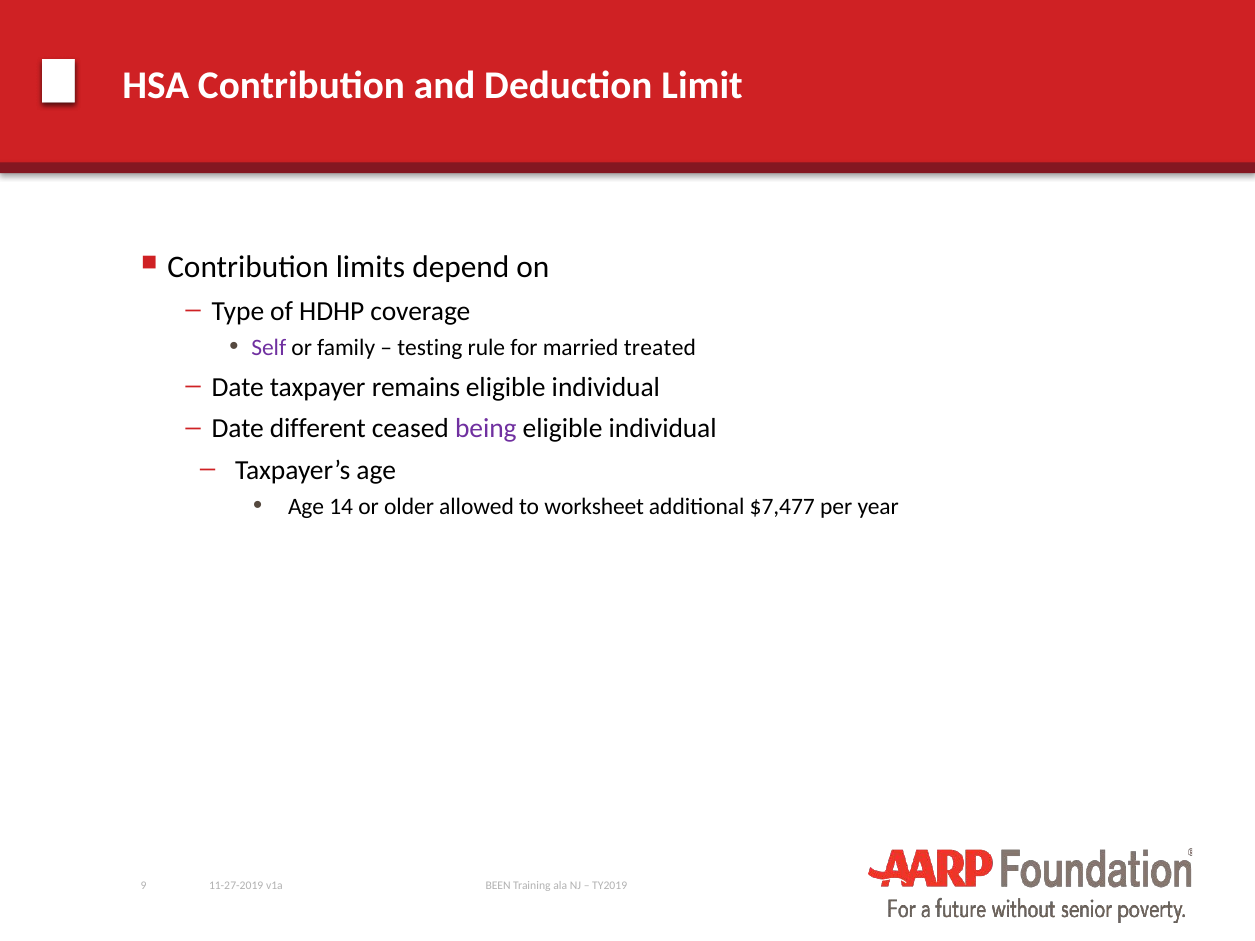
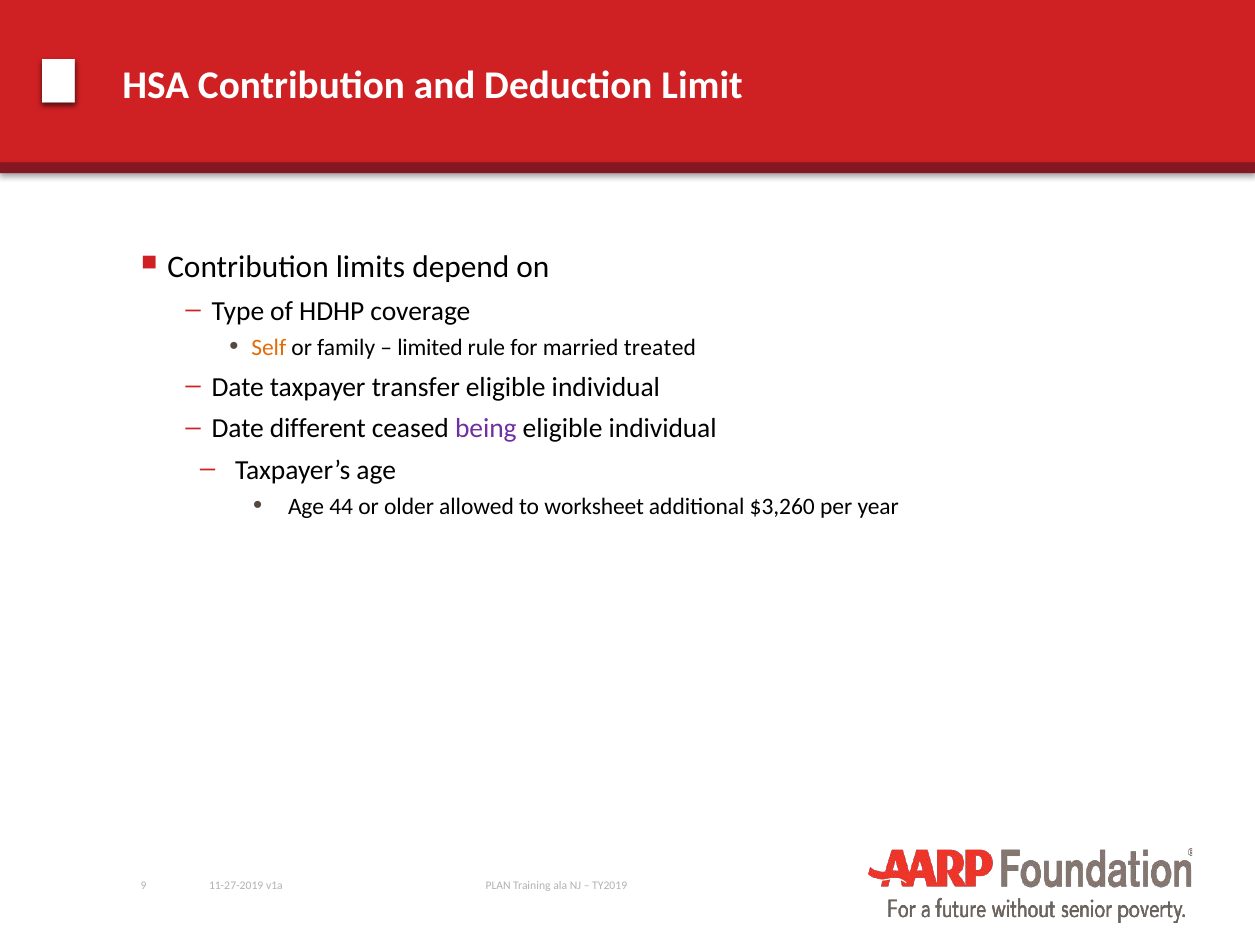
Self colour: purple -> orange (269, 347)
testing: testing -> limited (430, 347)
remains: remains -> transfer (416, 387)
14: 14 -> 44 (341, 507)
$7,477: $7,477 -> $3,260 (782, 507)
BEEN: BEEN -> PLAN (498, 886)
